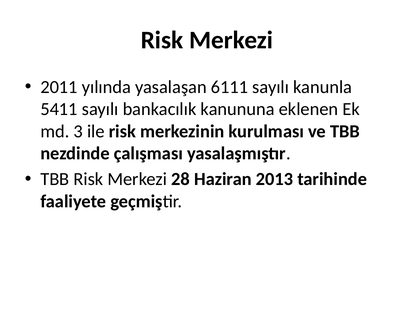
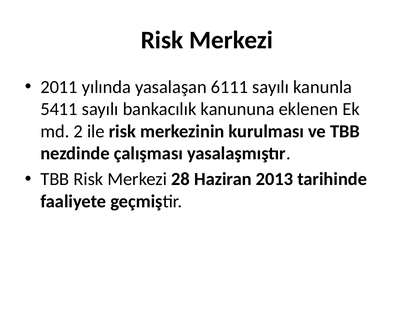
3: 3 -> 2 (78, 131)
